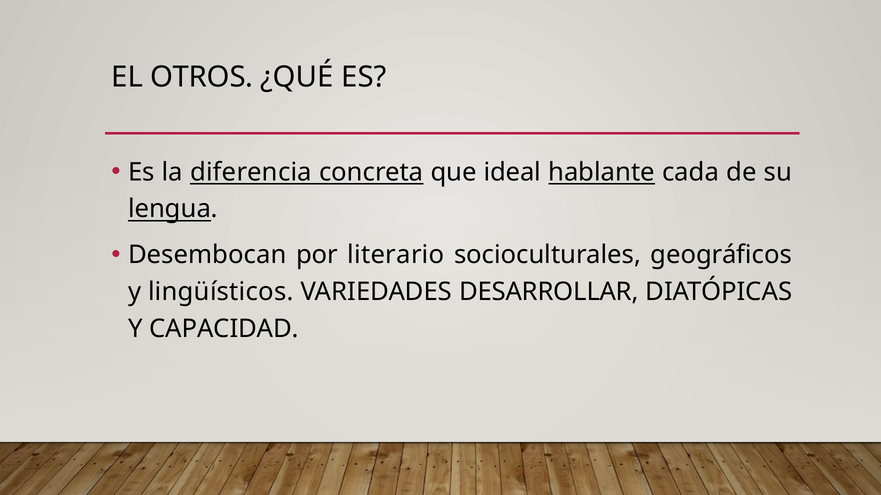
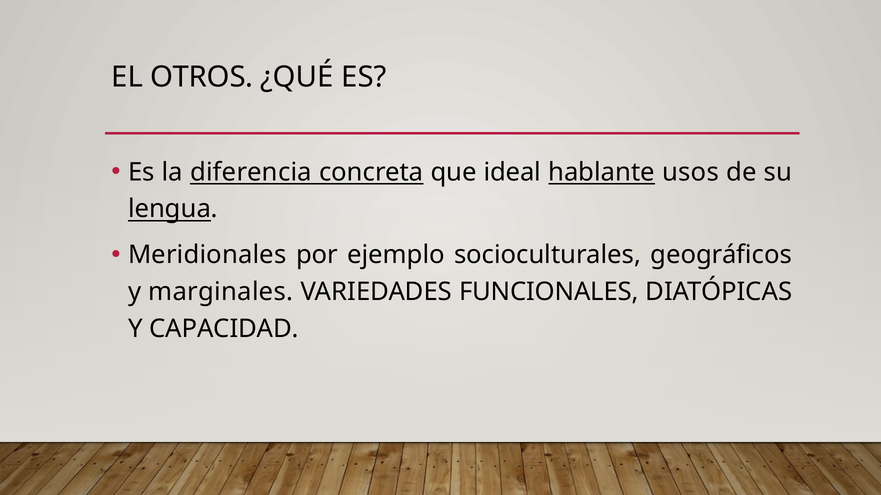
cada: cada -> usos (691, 172)
Desembocan: Desembocan -> Meridionales (207, 255)
literario: literario -> ejemplo (396, 255)
lingüísticos: lingüísticos -> marginales (221, 292)
DESARROLLAR: DESARROLLAR -> FUNCIONALES (549, 292)
